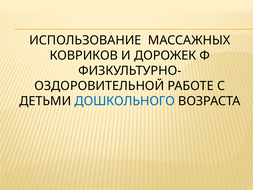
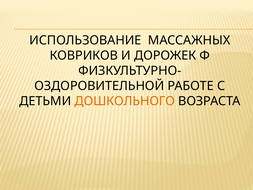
ДОШКОЛЬНОГО colour: blue -> orange (125, 101)
